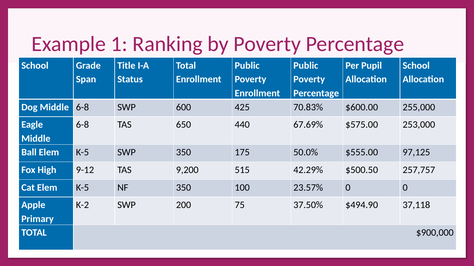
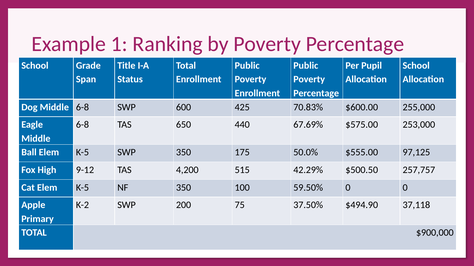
9,200: 9,200 -> 4,200 (187, 170)
23.57%: 23.57% -> 59.50% (308, 188)
